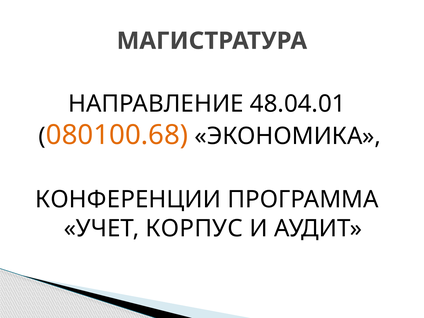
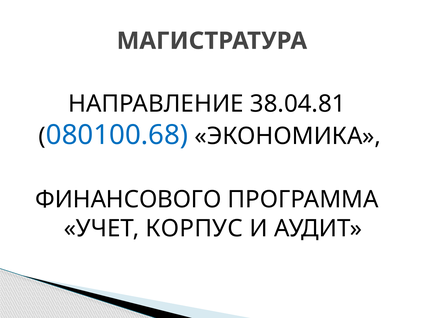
48.04.01: 48.04.01 -> 38.04.81 (298, 104)
080100.68 colour: orange -> blue (117, 135)
КОНФЕРЕНЦИИ: КОНФЕРЕНЦИИ -> ФИНАНСОВОГО (128, 200)
